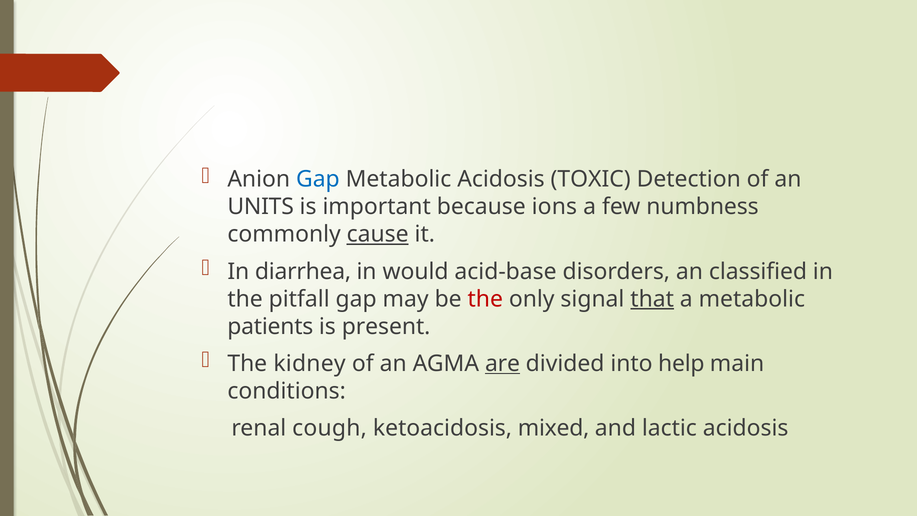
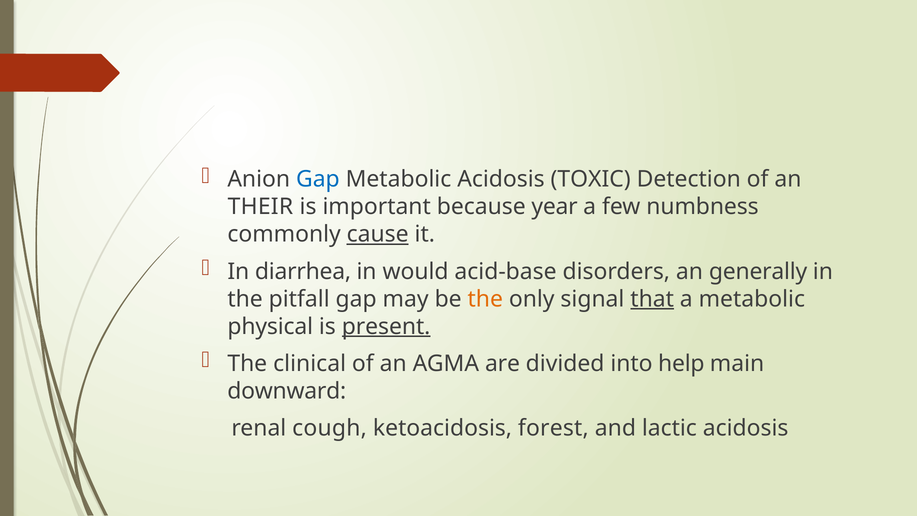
UNITS: UNITS -> THEIR (260, 207)
ions: ions -> year (555, 207)
classified: classified -> generally (758, 271)
the colour: red -> orange (485, 299)
patients: patients -> physical (270, 326)
present underline: none -> present (386, 326)
kidney: kidney -> clinical (310, 363)
are underline: present -> none (503, 363)
conditions: conditions -> downward (287, 391)
mixed: mixed -> forest (553, 428)
